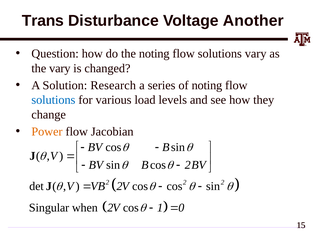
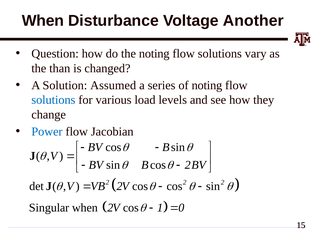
Trans: Trans -> When (43, 21)
the vary: vary -> than (60, 68)
Research: Research -> Assumed (113, 85)
Power colour: orange -> blue (47, 132)
